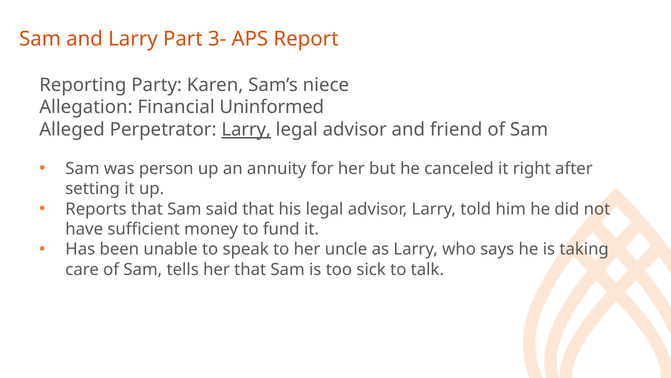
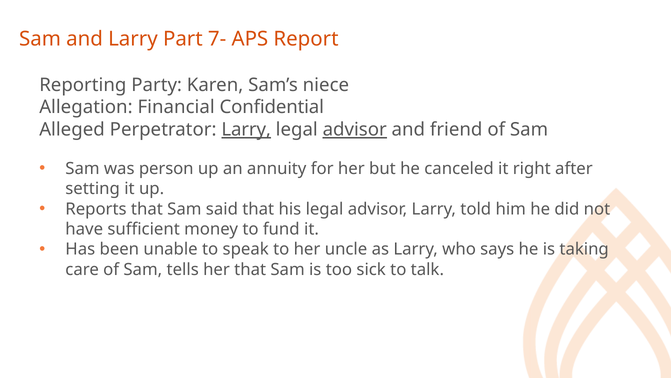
3-: 3- -> 7- (217, 39)
Uninformed: Uninformed -> Confidential (272, 107)
advisor underline: none -> present (355, 130)
